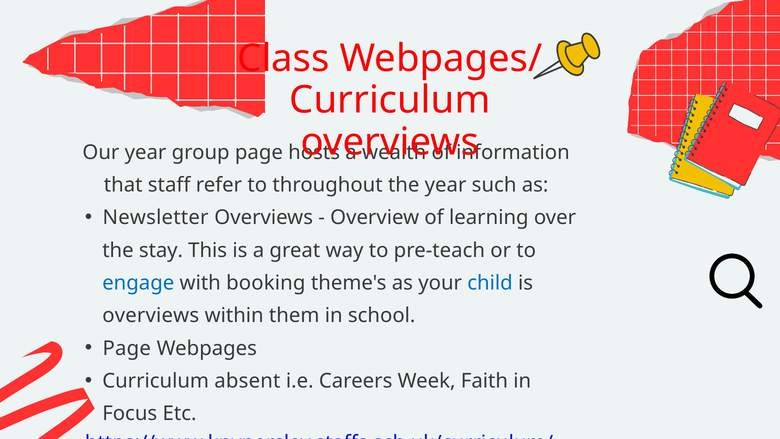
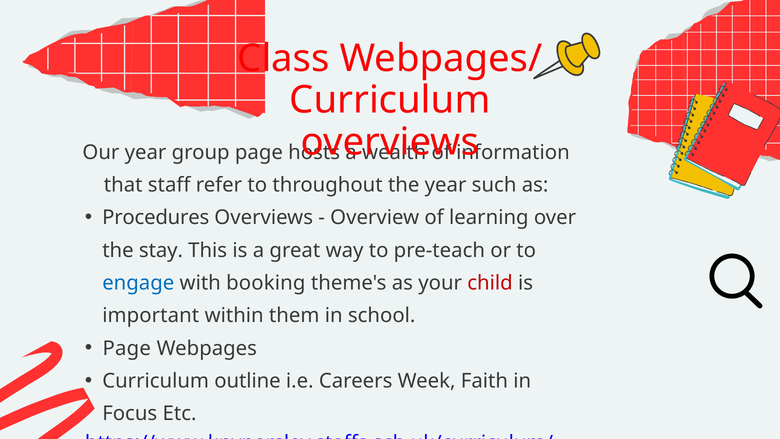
Newsletter: Newsletter -> Procedures (156, 218)
child colour: blue -> red (490, 283)
overviews: overviews -> important (151, 316)
absent: absent -> outline (248, 381)
